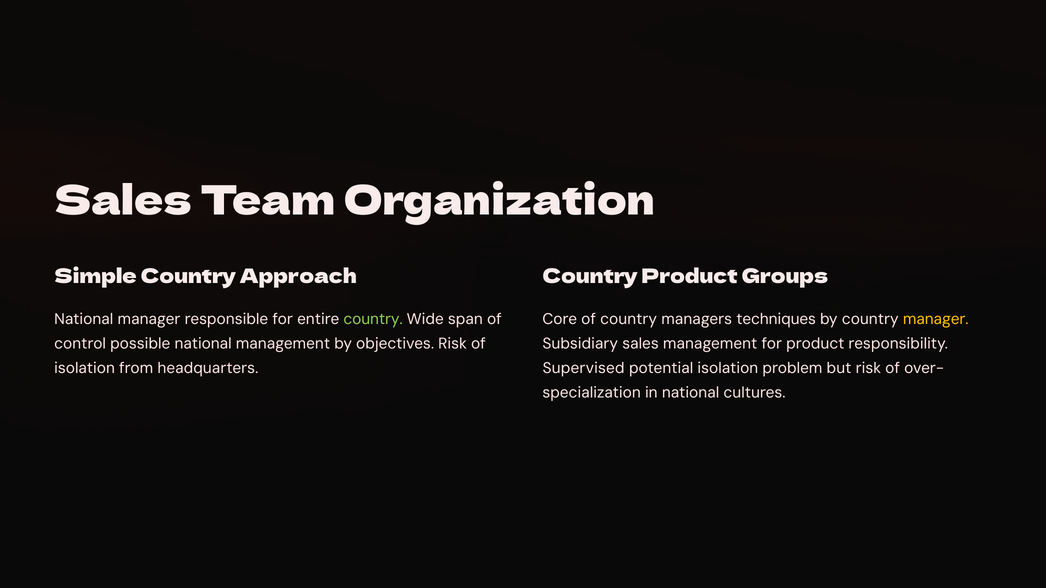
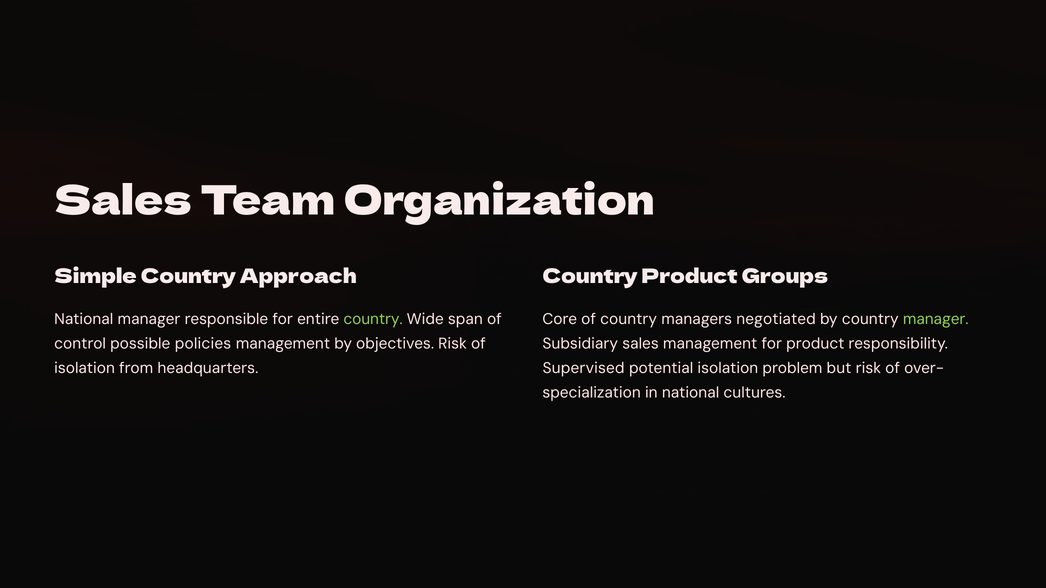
techniques: techniques -> negotiated (776, 319)
manager colour: yellow -> light green (936, 319)
possible national: national -> policies (203, 344)
